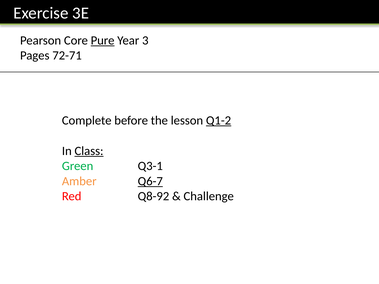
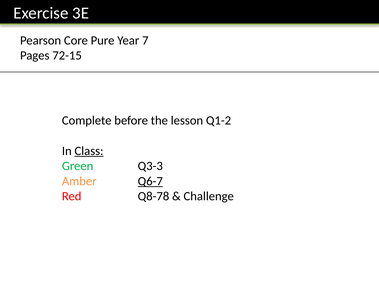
Pure underline: present -> none (103, 40)
3: 3 -> 7 (145, 40)
72-71: 72-71 -> 72-15 (67, 56)
Q1-2 underline: present -> none (219, 121)
Q3-1: Q3-1 -> Q3-3 (150, 166)
Q8-92: Q8-92 -> Q8-78 (153, 196)
